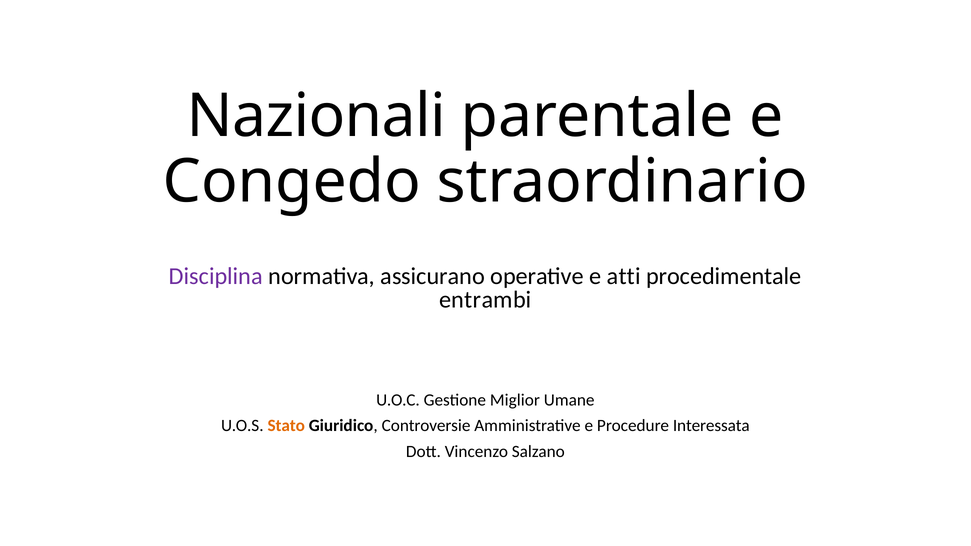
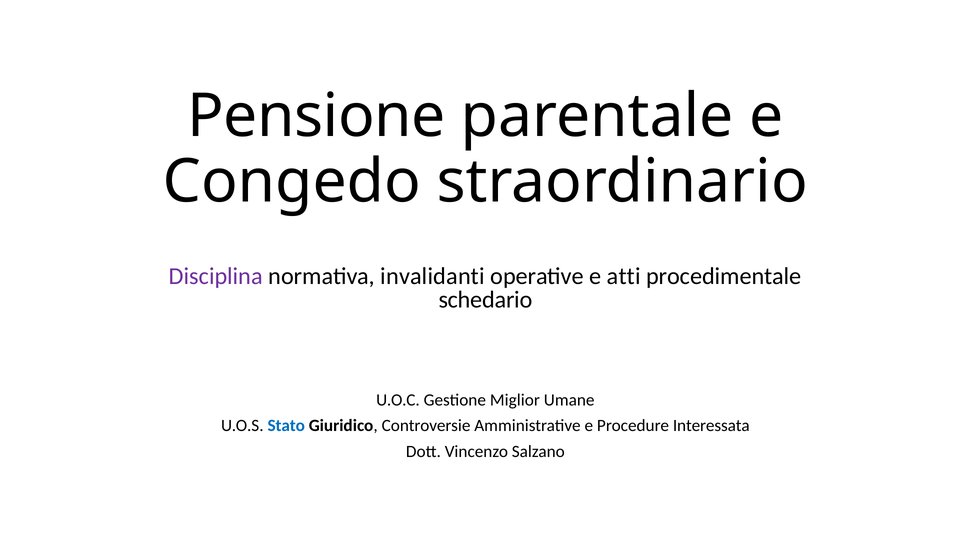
Nazionali: Nazionali -> Pensione (316, 116)
assicurano: assicurano -> invalidanti (433, 276)
entrambi: entrambi -> schedario (486, 300)
Stato colour: orange -> blue (286, 426)
